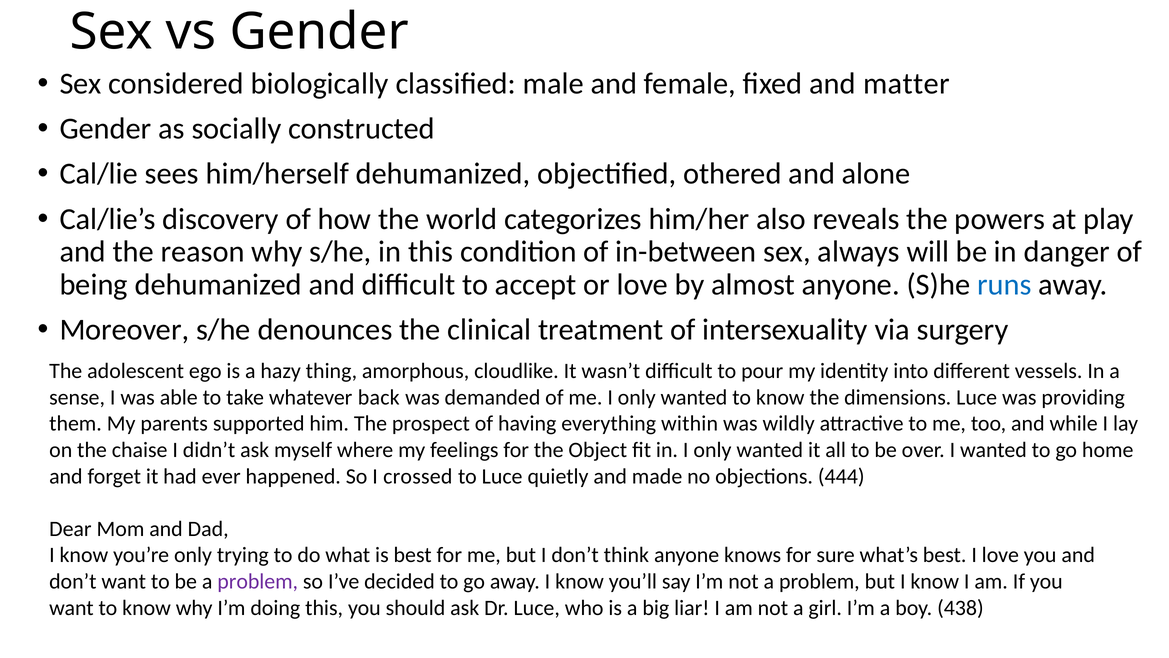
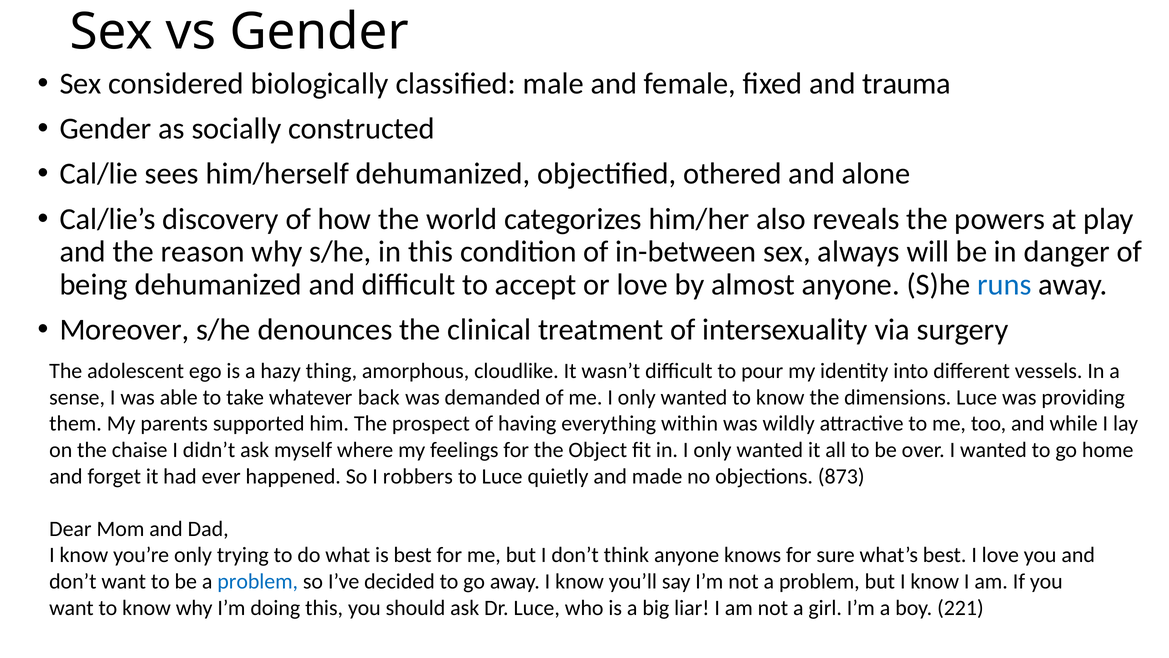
matter: matter -> trauma (907, 84)
crossed: crossed -> robbers (418, 476)
444: 444 -> 873 (841, 476)
problem colour: purple -> blue (258, 581)
438: 438 -> 221 (960, 607)
